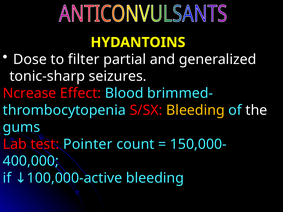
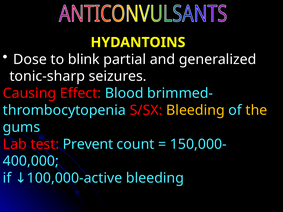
filter: filter -> blink (84, 59)
Ncrease: Ncrease -> Causing (30, 93)
the colour: white -> yellow (256, 110)
Pointer: Pointer -> Prevent (88, 144)
